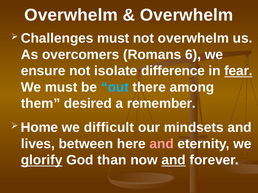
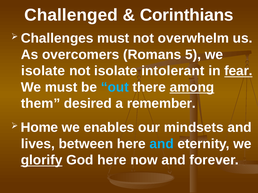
Overwhelm: Overwhelm -> Challenged (71, 15)
Overwhelm: Overwhelm -> Corinthians (187, 15)
6: 6 -> 5 (193, 55)
ensure: ensure -> isolate (43, 71)
difference: difference -> intolerant (173, 71)
among underline: none -> present (192, 87)
difficult: difficult -> enables (109, 128)
and colour: pink -> light blue (162, 144)
God than: than -> here (112, 161)
and underline: present -> none (174, 161)
